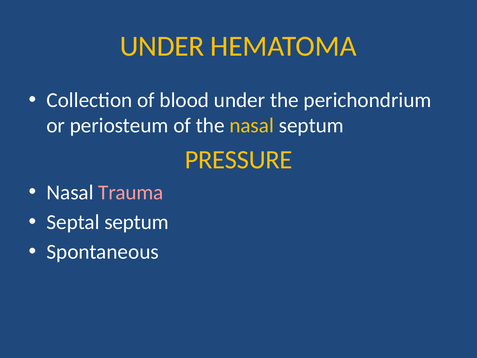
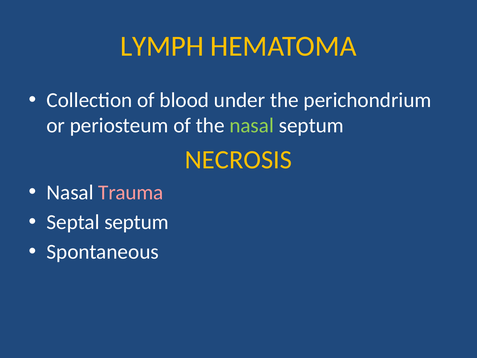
UNDER: UNDER -> LYMPH (162, 46)
nasal colour: yellow -> light green (252, 126)
PRESSURE: PRESSURE -> NECROSIS (238, 160)
